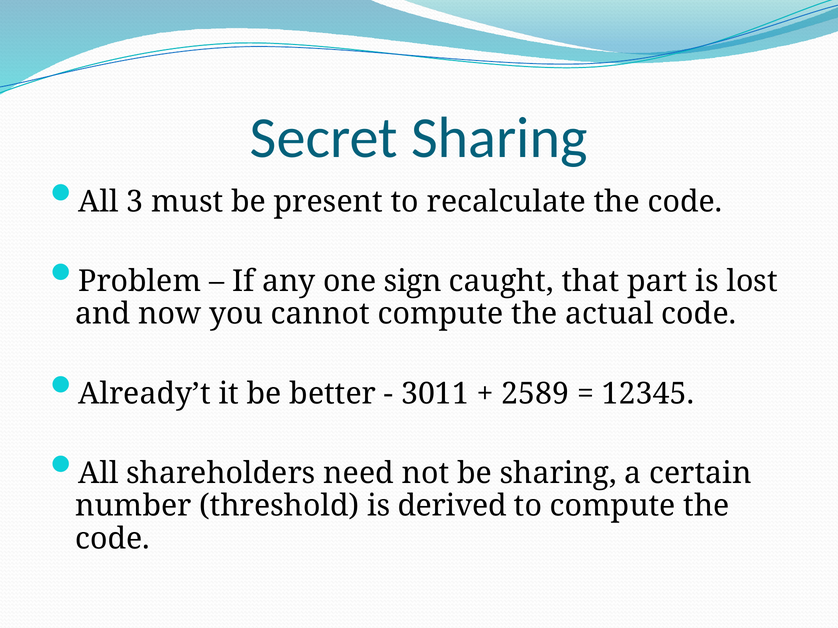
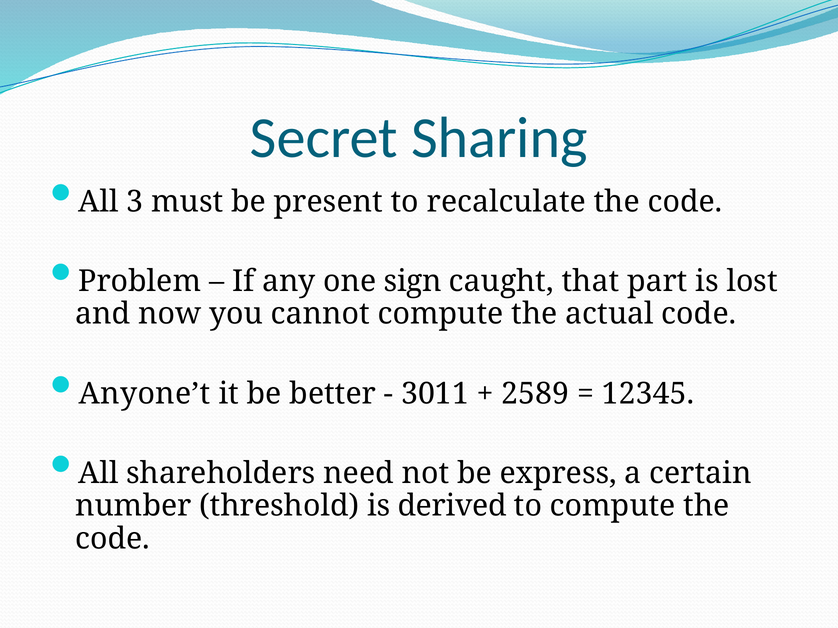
Already’t: Already’t -> Anyone’t (144, 394)
be sharing: sharing -> express (558, 474)
